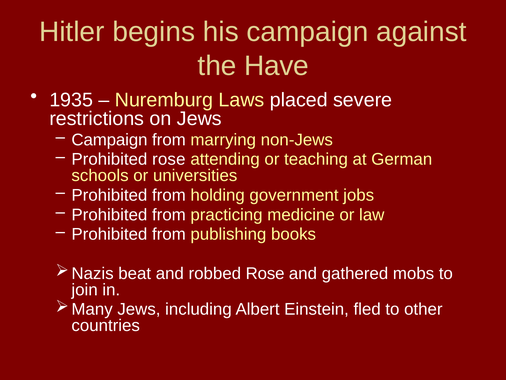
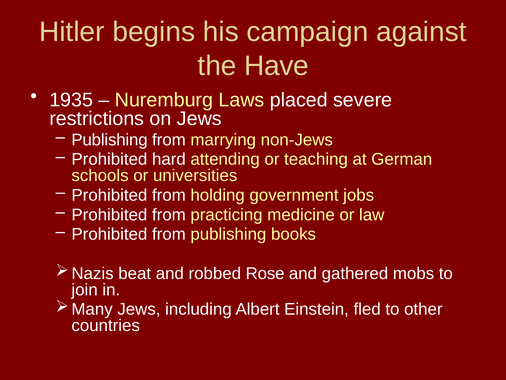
Campaign: Campaign -> Publishing (110, 140)
Prohibited rose: rose -> hard (169, 159)
